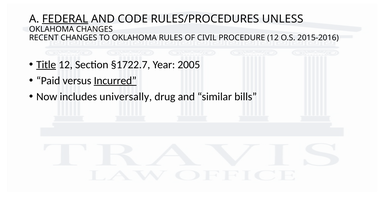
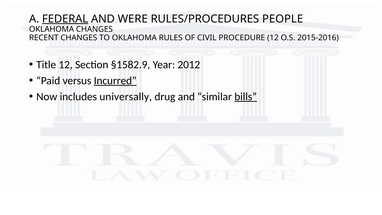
CODE: CODE -> WERE (133, 19)
UNLESS: UNLESS -> PEOPLE (283, 19)
Title underline: present -> none (46, 65)
§1722.7: §1722.7 -> §1582.9 (131, 65)
2005: 2005 -> 2012 (189, 65)
bills underline: none -> present (246, 97)
